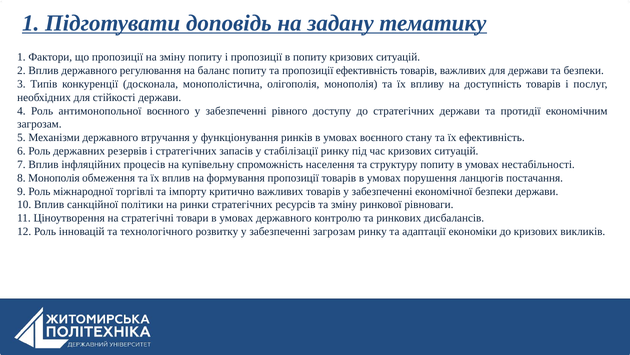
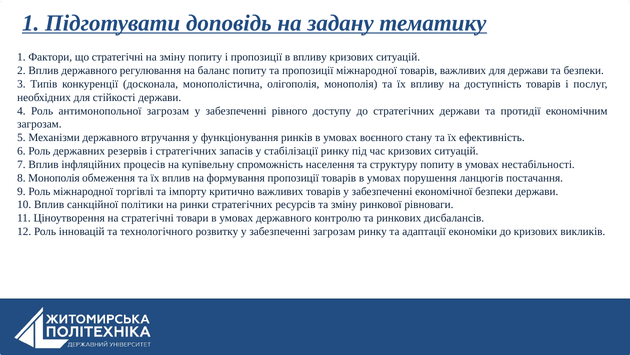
що пропозиції: пропозиції -> стратегічні (118, 57)
в попиту: попиту -> впливу (310, 57)
пропозиції ефективність: ефективність -> міжнародної (367, 70)
антимонопольної воєнного: воєнного -> загрозам (168, 111)
